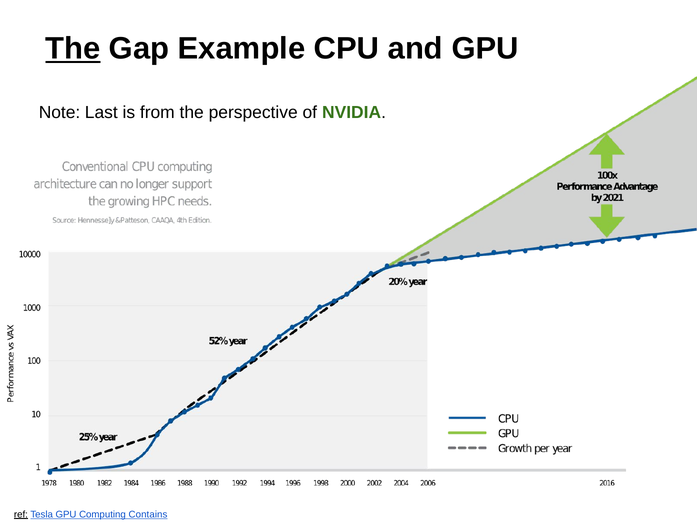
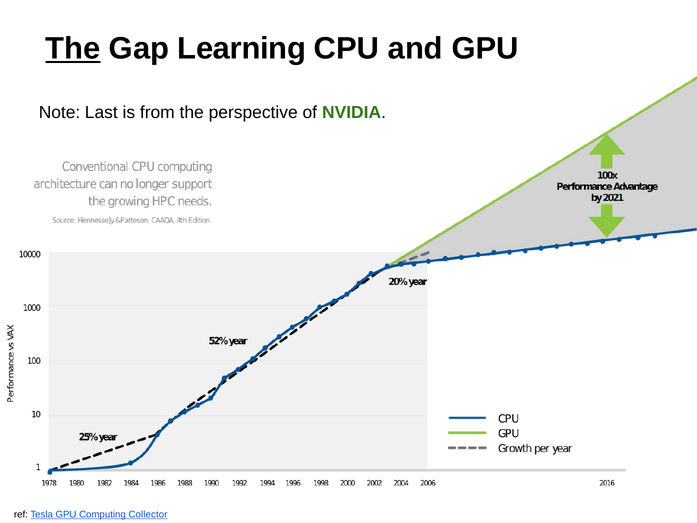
Example: Example -> Learning (242, 49)
ref underline: present -> none (21, 514)
Contains: Contains -> Collector (148, 514)
